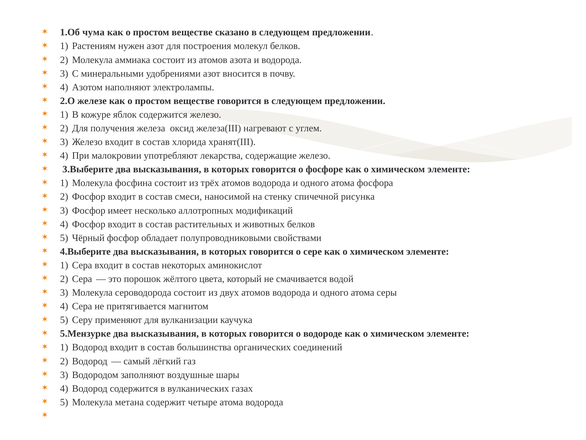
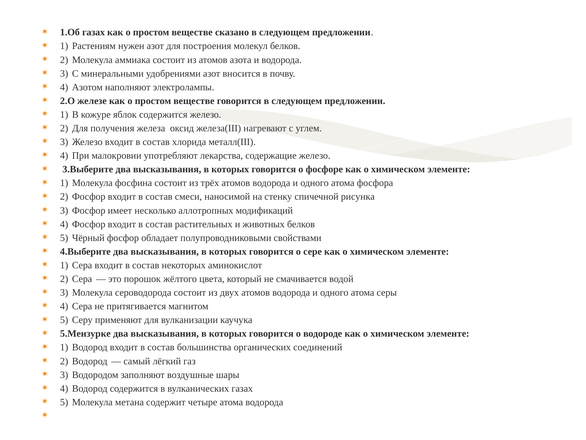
1.Об чума: чума -> газах (94, 32)
хранят(III: хранят(III -> металл(III (232, 142)
